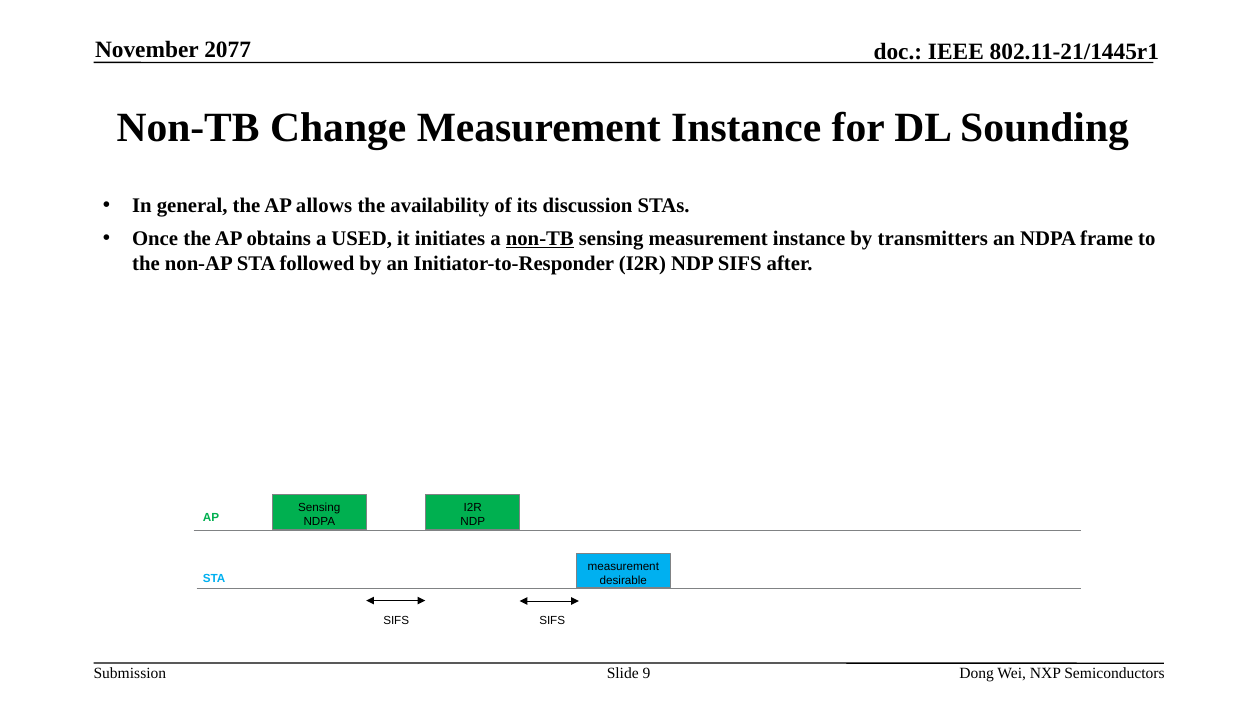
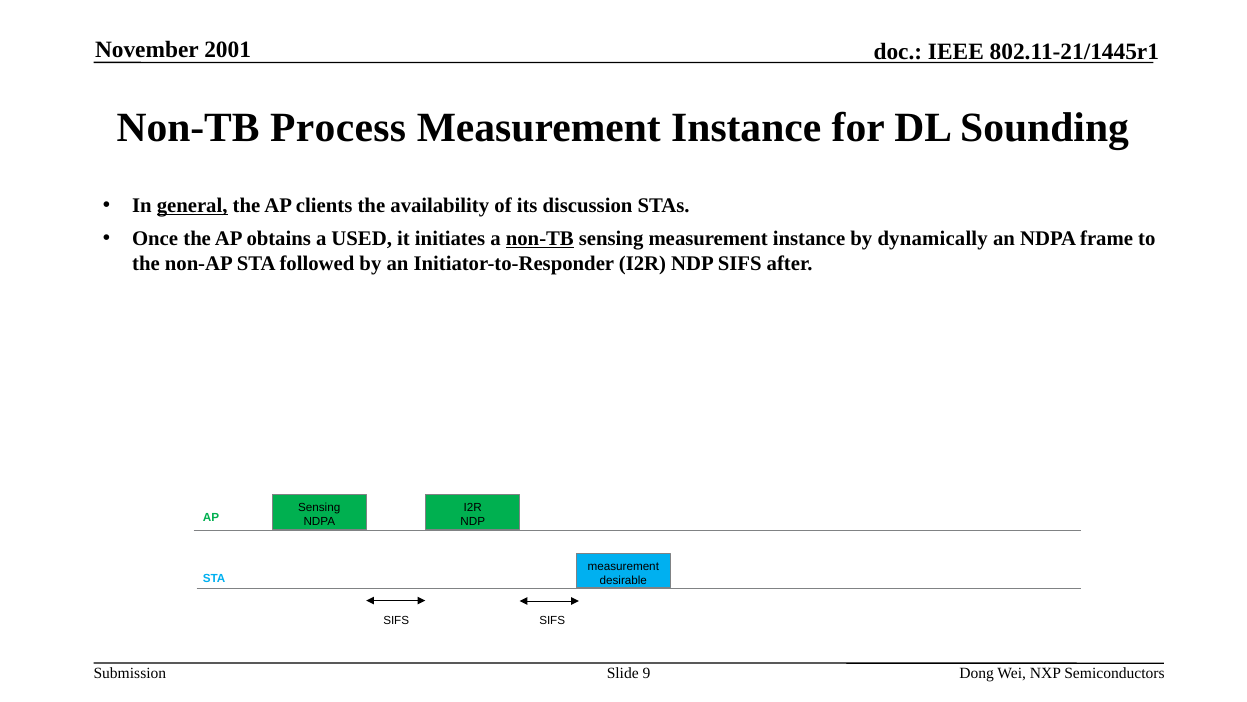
2077: 2077 -> 2001 (228, 50)
Change: Change -> Process (338, 127)
general underline: none -> present (192, 206)
allows: allows -> clients (324, 206)
transmitters: transmitters -> dynamically (933, 238)
